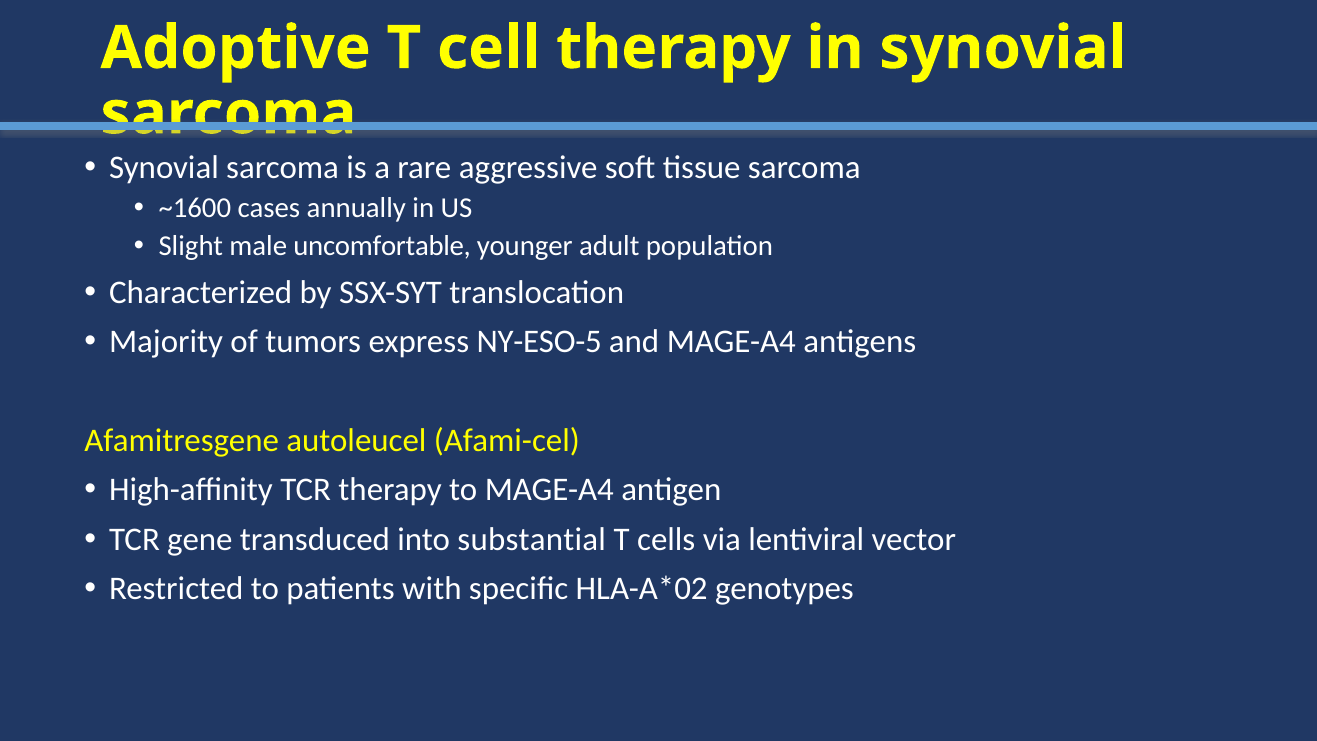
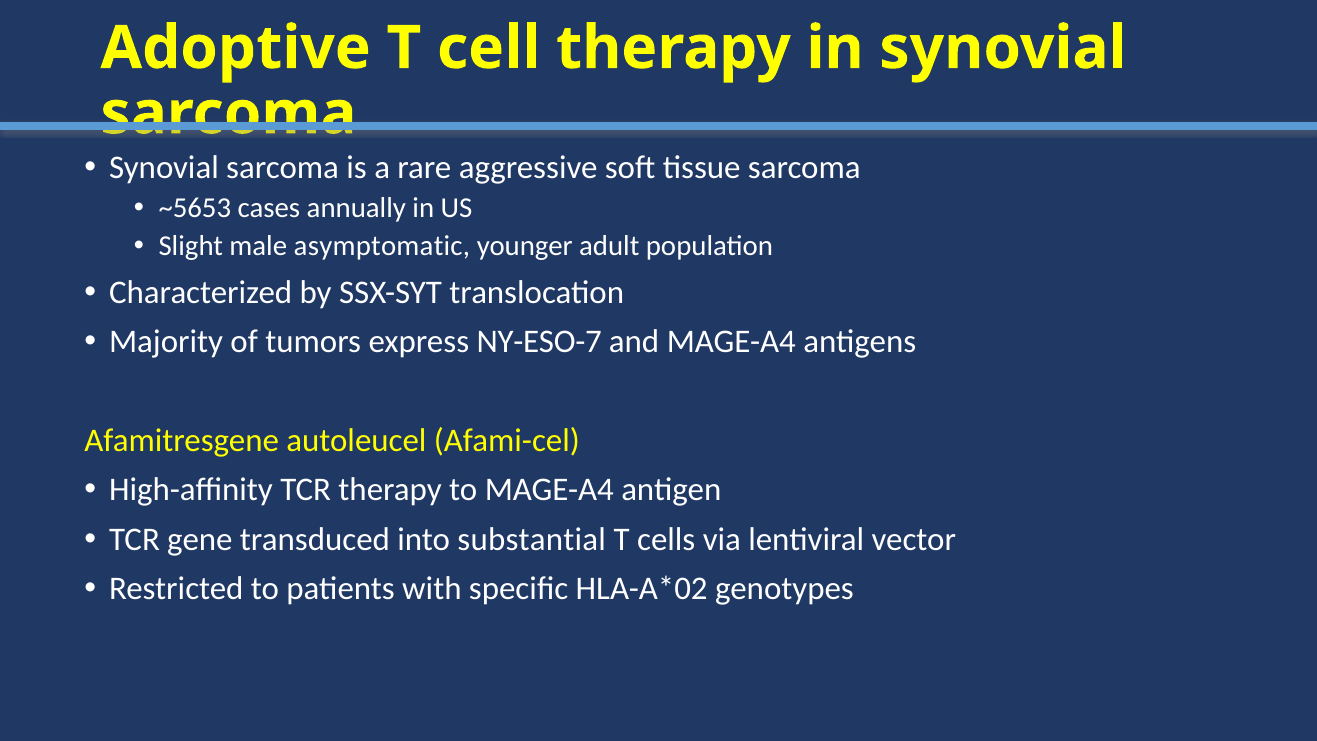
~1600: ~1600 -> ~5653 (195, 208)
uncomfortable: uncomfortable -> asymptomatic (382, 246)
NY-ESO-5: NY-ESO-5 -> NY-ESO-7 (539, 342)
